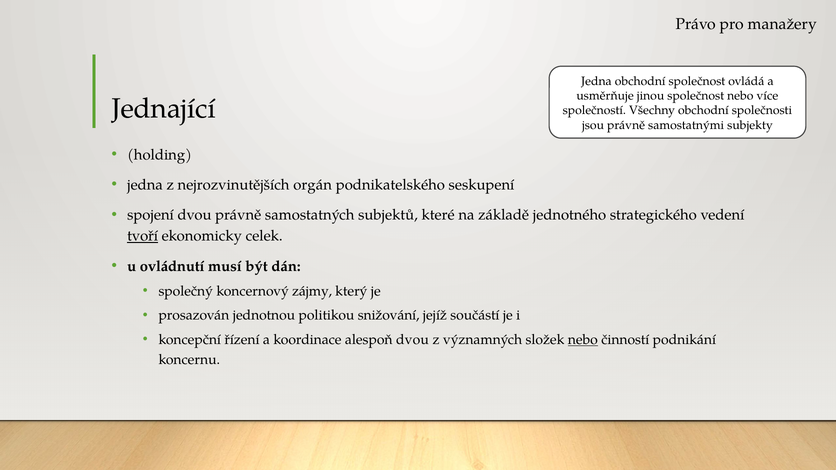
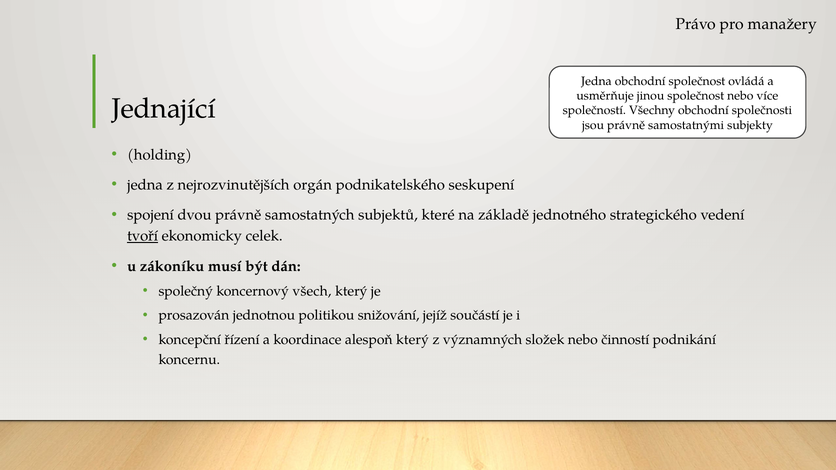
ovládnutí: ovládnutí -> zákoníku (172, 266)
zájmy: zájmy -> všech (312, 291)
alespoň dvou: dvou -> který (412, 340)
nebo underline: present -> none (583, 340)
